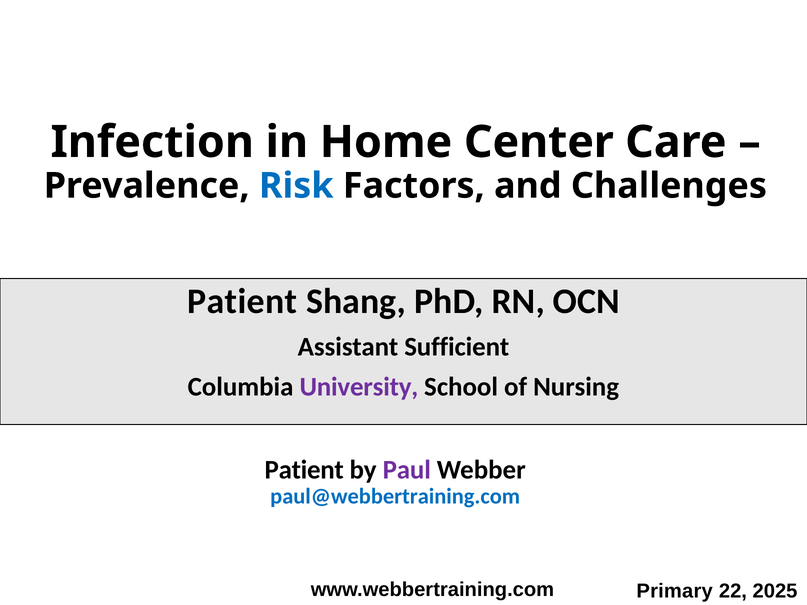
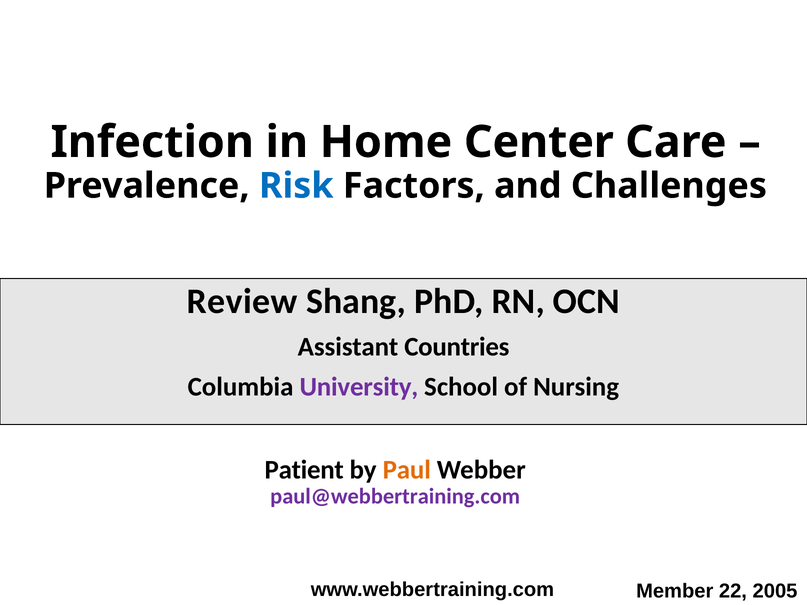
Patient: Patient -> Review (242, 302)
Sufficient: Sufficient -> Countries (457, 347)
Paul colour: purple -> orange (407, 470)
paul@webbertraining.com colour: blue -> purple (395, 497)
Primary: Primary -> Member (675, 591)
2025: 2025 -> 2005 (775, 591)
